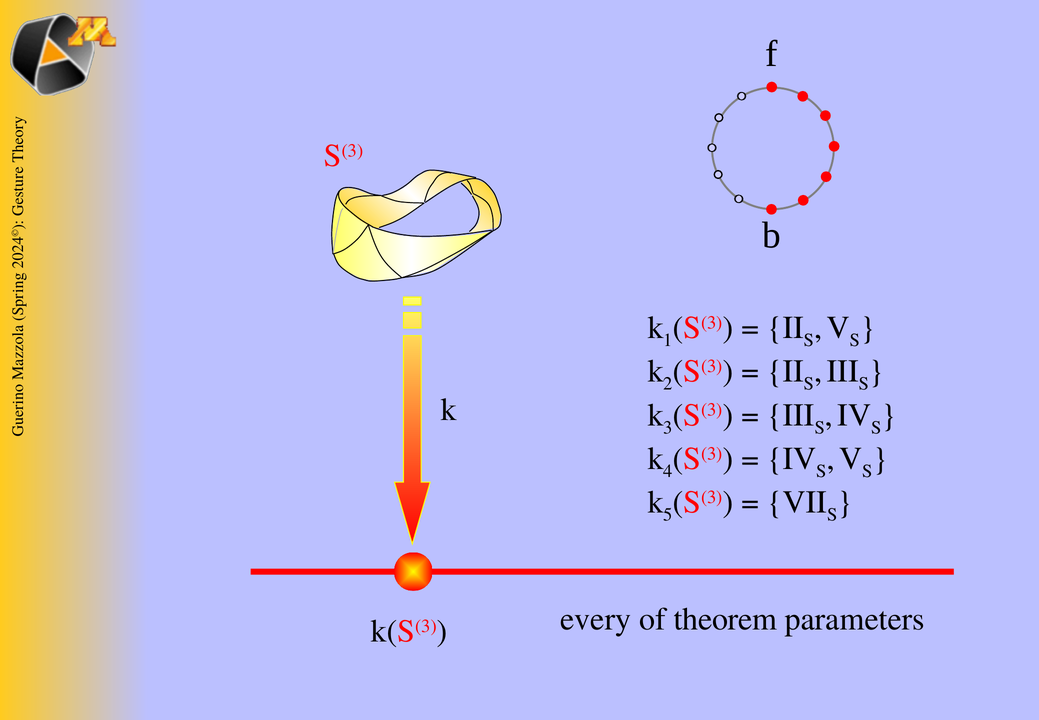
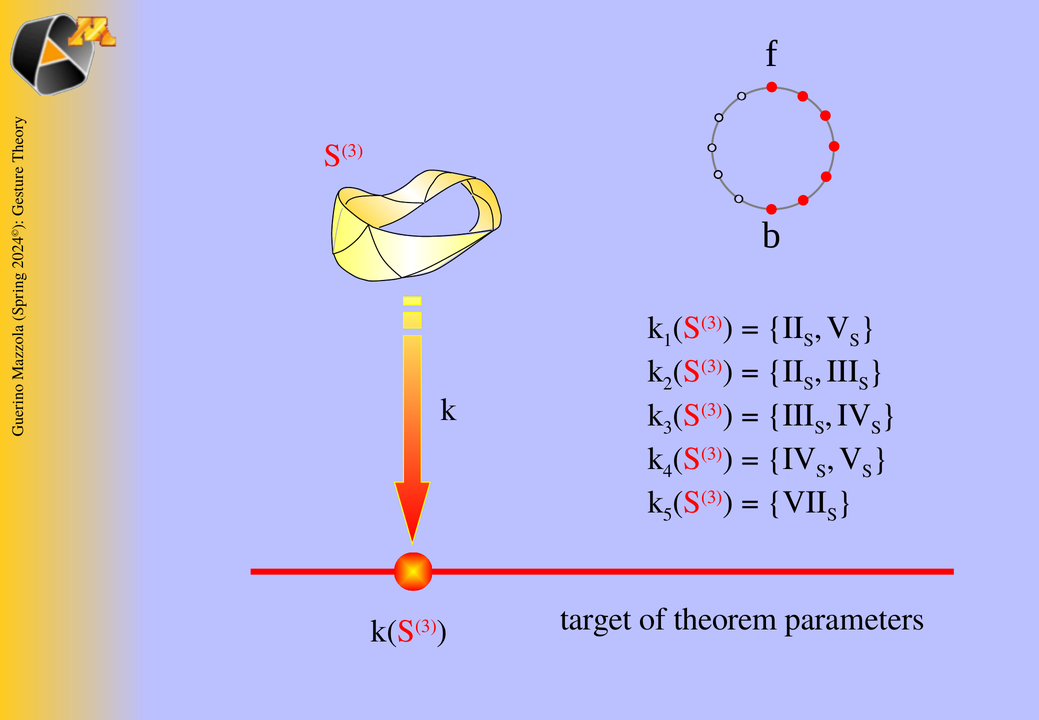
every: every -> target (596, 619)
